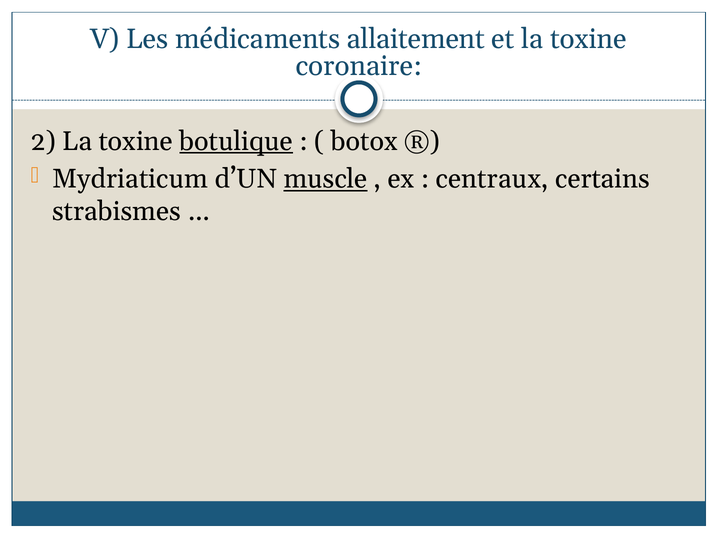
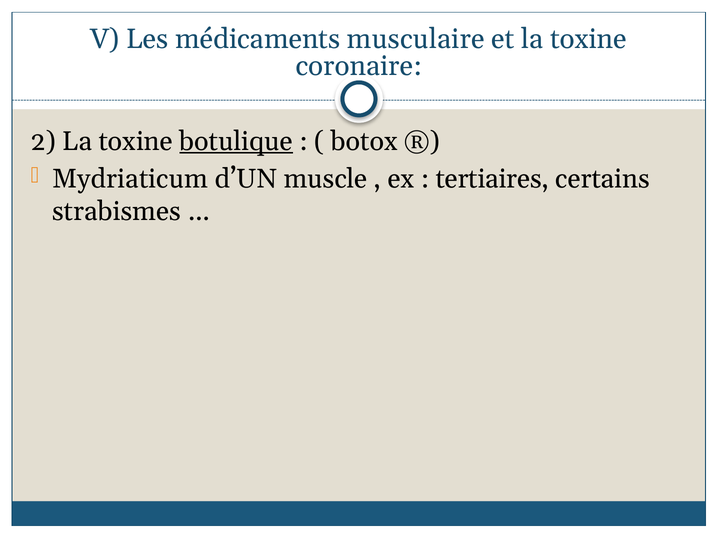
allaitement: allaitement -> musculaire (416, 39)
muscle underline: present -> none (326, 179)
centraux: centraux -> tertiaires (492, 179)
